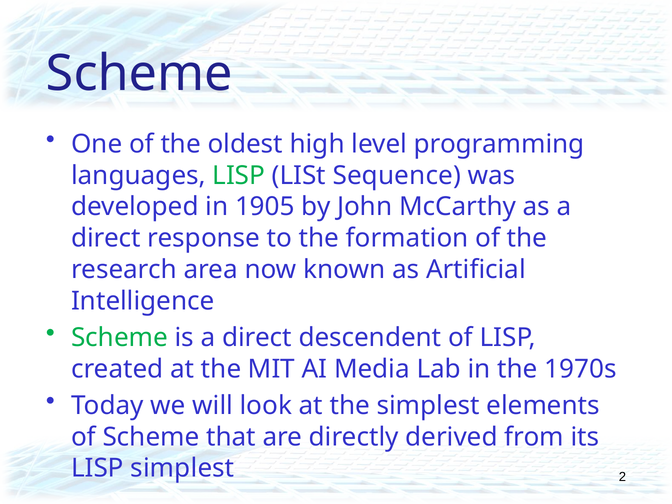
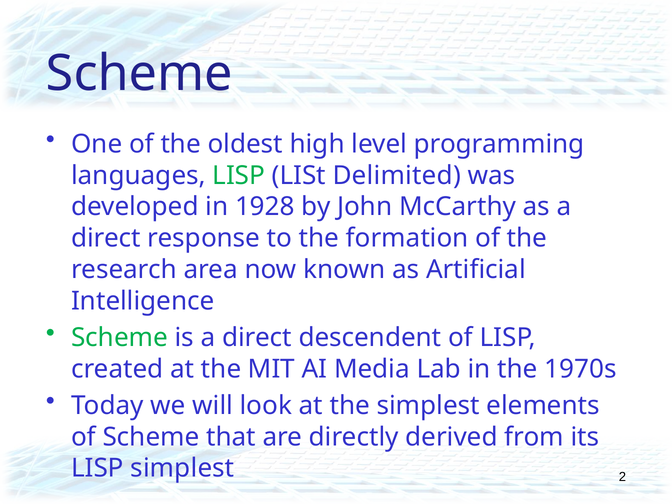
Sequence: Sequence -> Delimited (397, 175)
1905: 1905 -> 1928 (265, 207)
